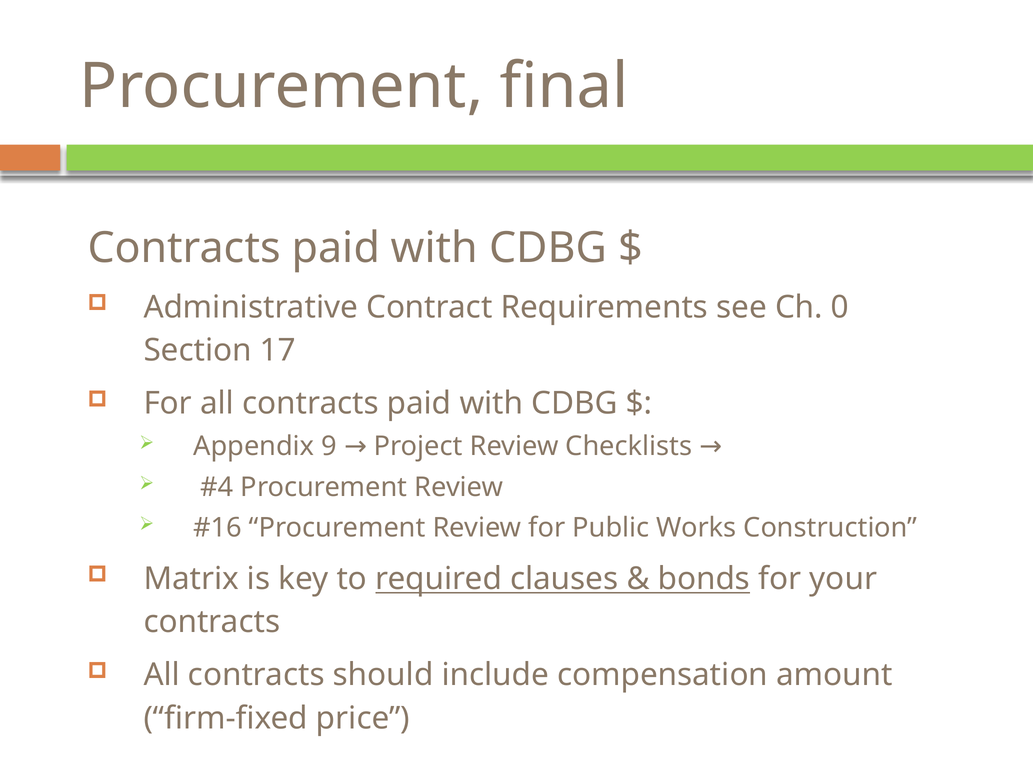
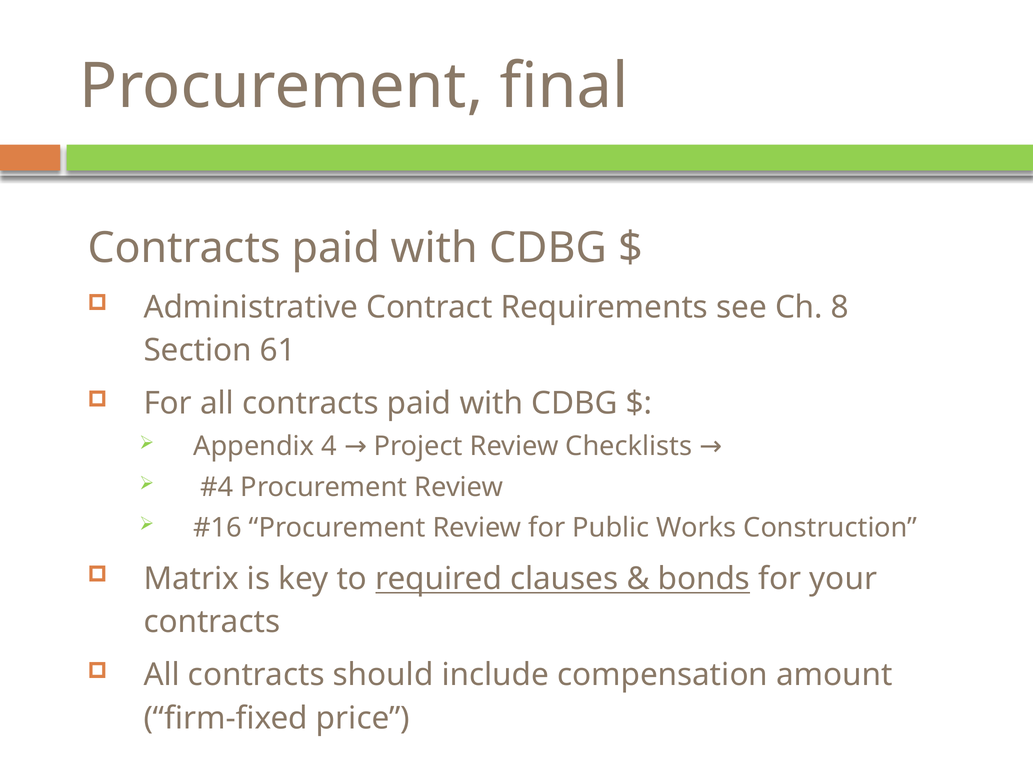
0: 0 -> 8 (840, 307)
17: 17 -> 61 (278, 350)
9: 9 -> 4 (329, 446)
